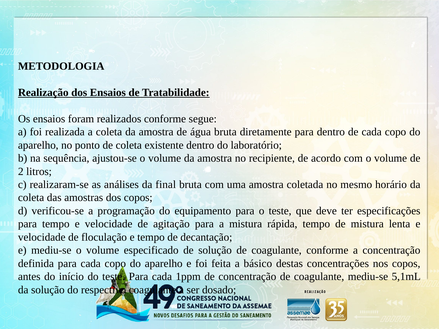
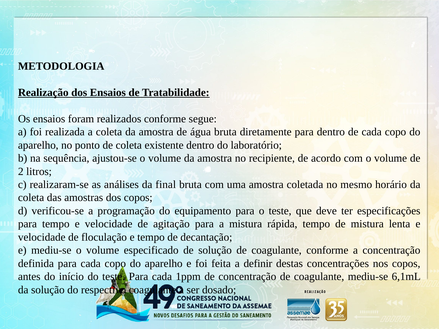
básico: básico -> definir (258, 264)
5,1mL: 5,1mL -> 6,1mL (406, 277)
